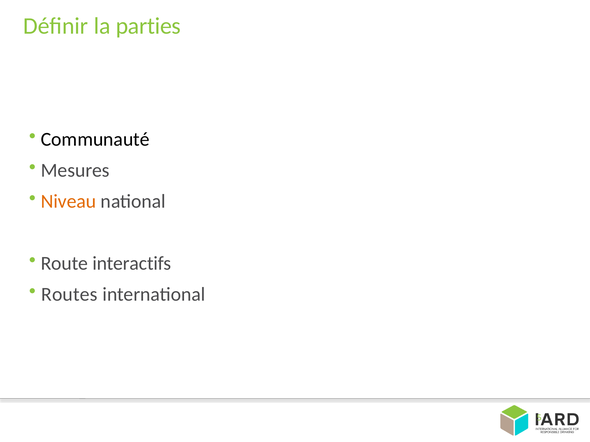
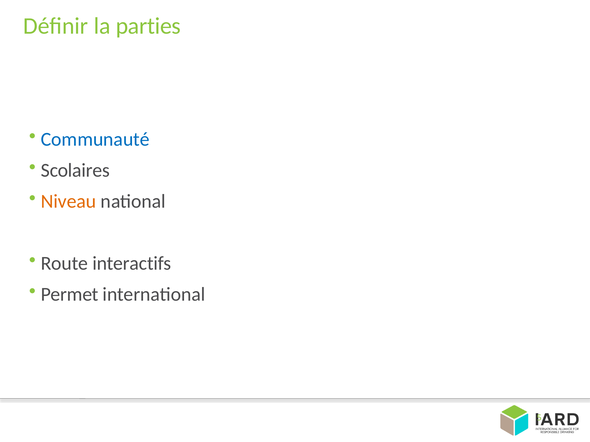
Communauté colour: black -> blue (95, 139)
Mesures: Mesures -> Scolaires (75, 170)
Routes: Routes -> Permet (70, 295)
